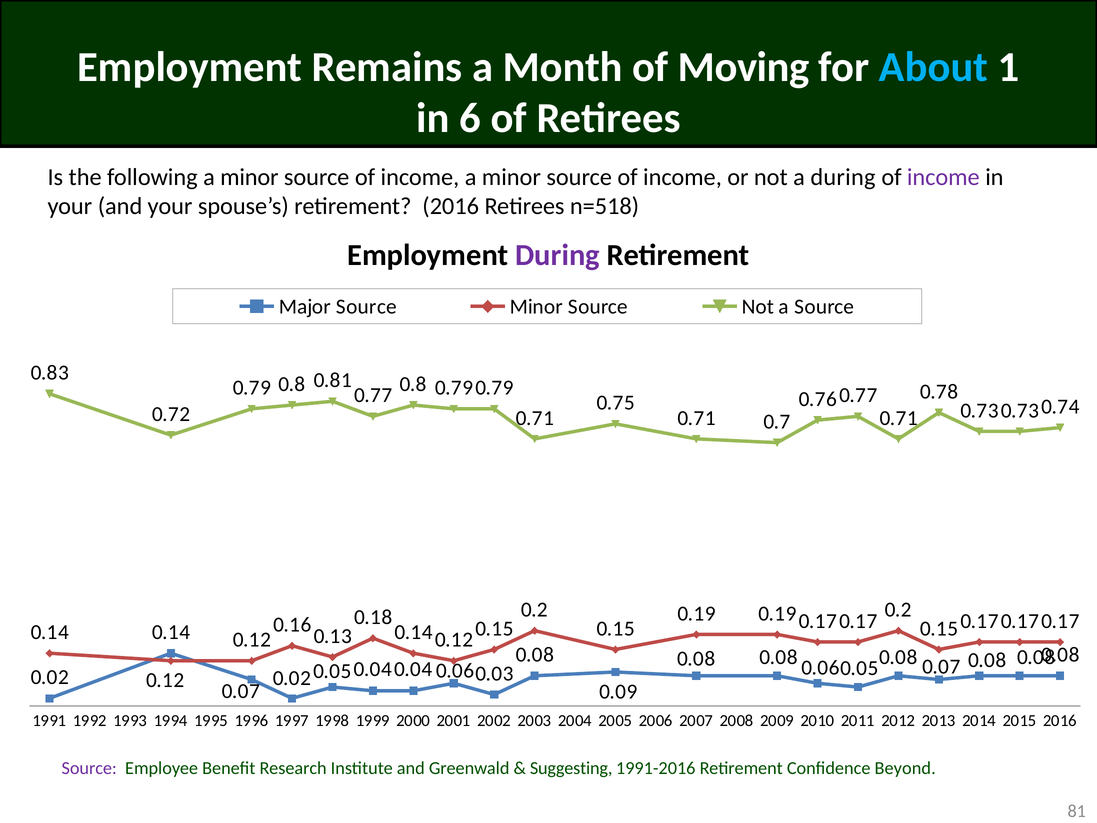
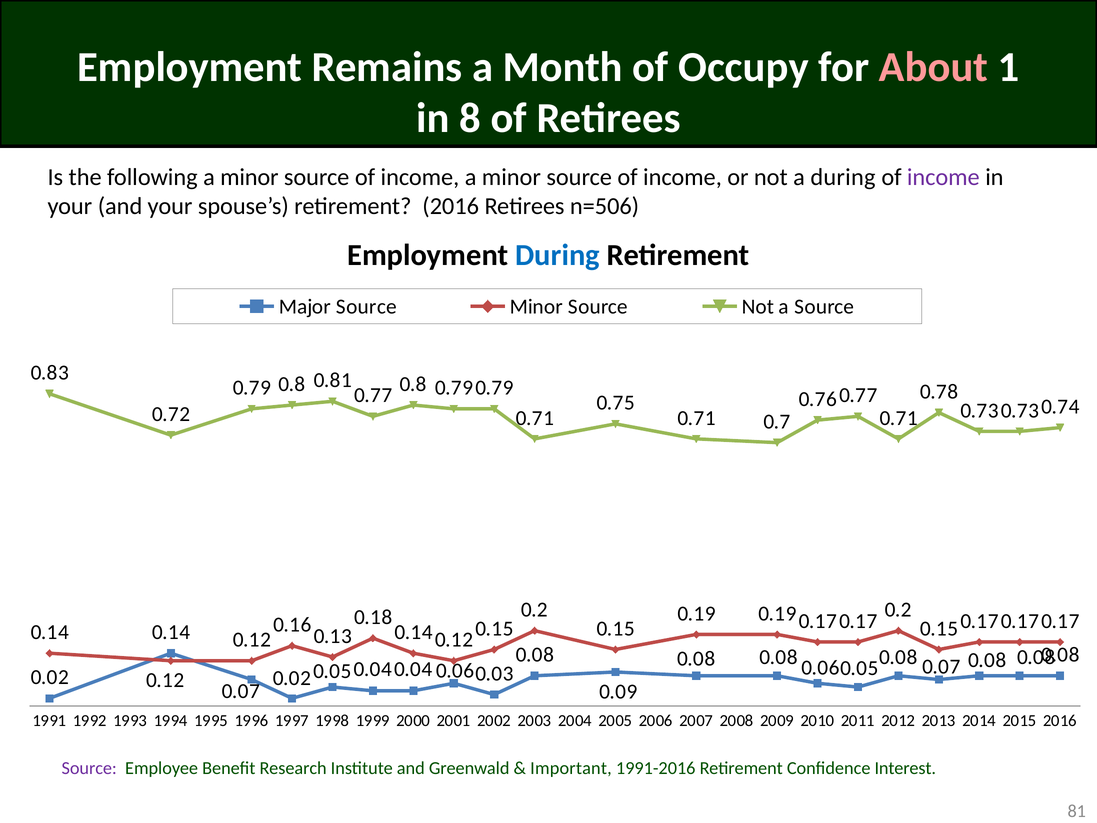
Moving: Moving -> Occupy (743, 67)
About colour: light blue -> pink (934, 67)
6: 6 -> 8 (470, 118)
n=518: n=518 -> n=506 (605, 206)
During colour: purple -> blue (558, 255)
Suggesting: Suggesting -> Important (571, 768)
Beyond: Beyond -> Interest (905, 768)
